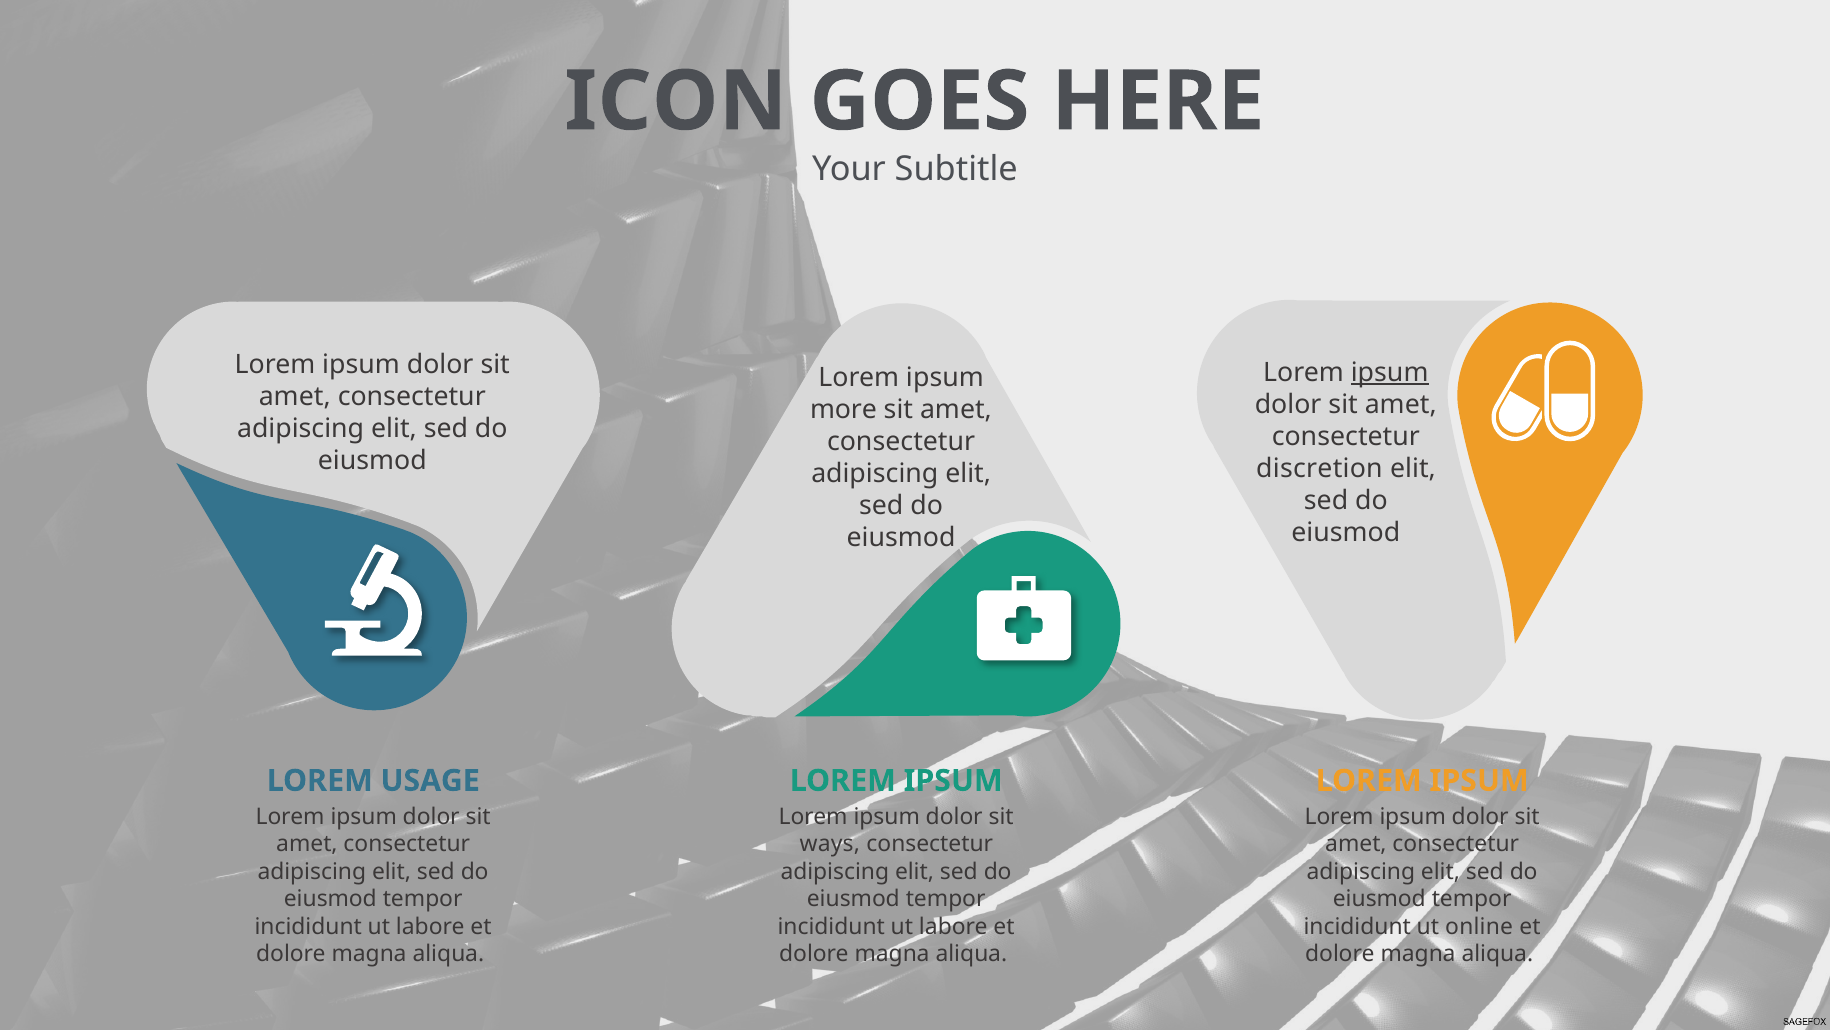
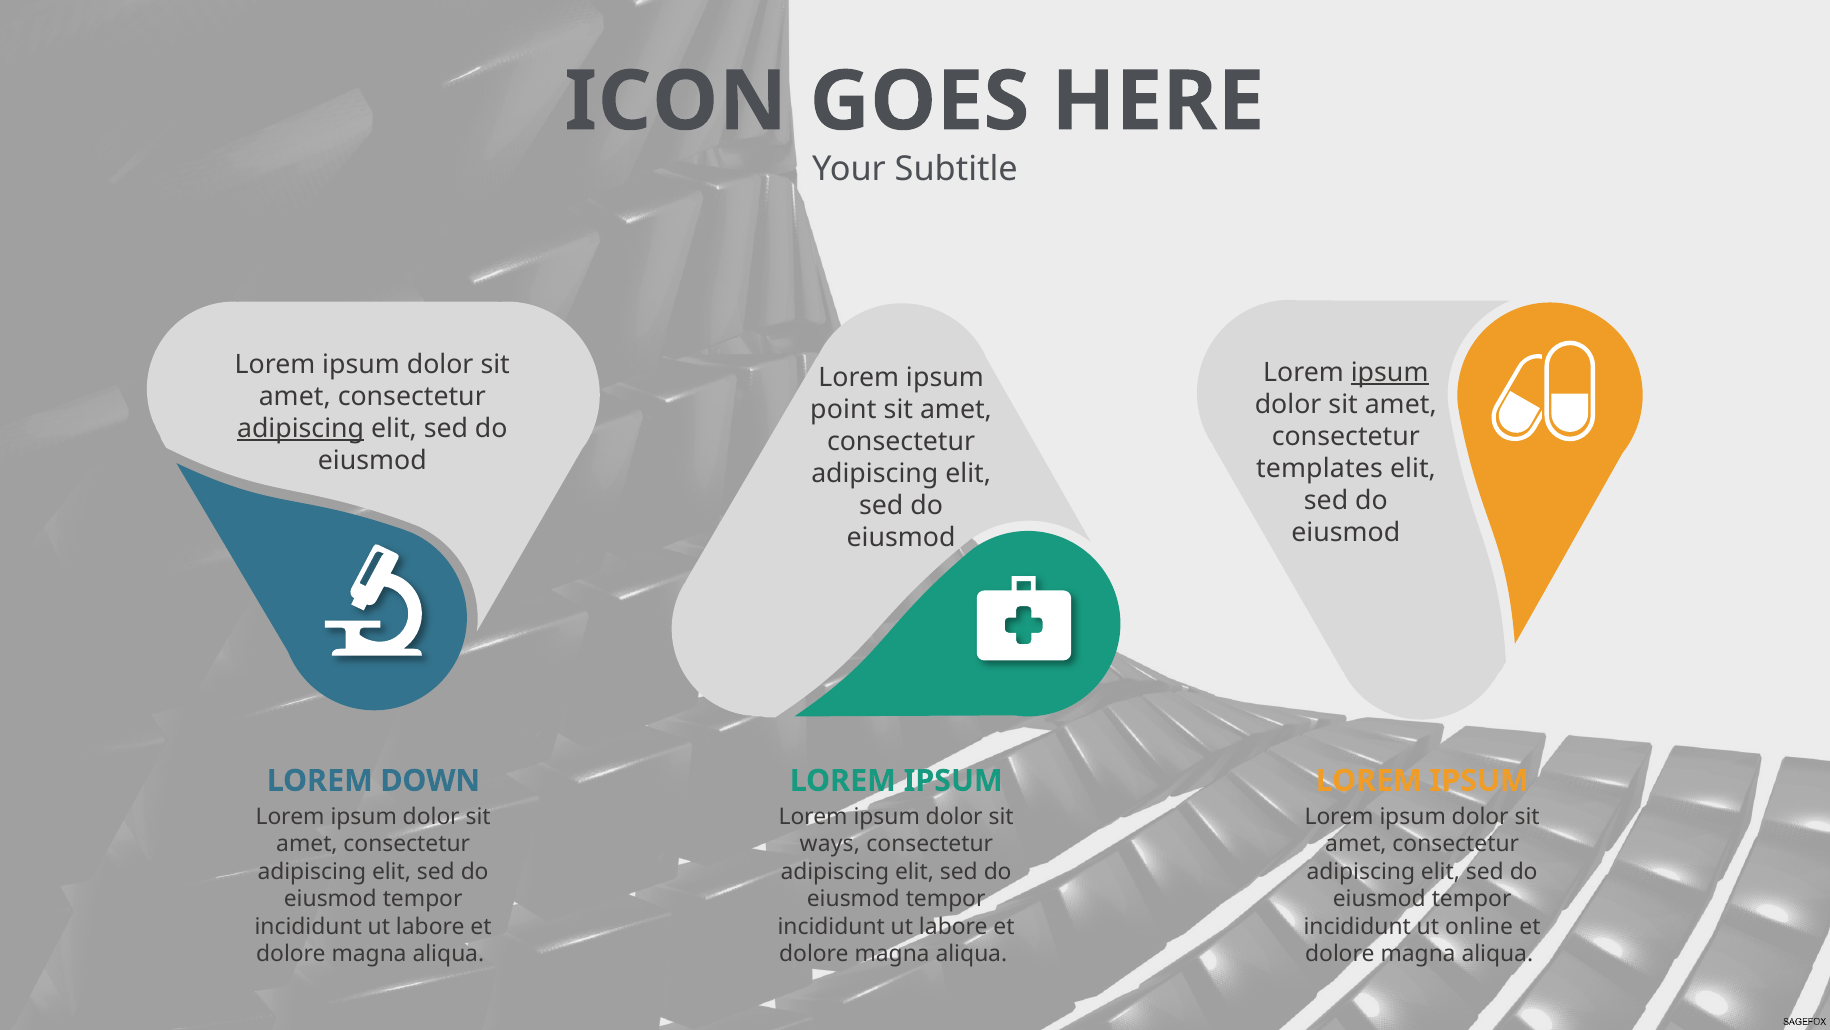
more: more -> point (843, 409)
adipiscing underline: none -> present (301, 428)
discretion: discretion -> templates (1319, 468)
USAGE: USAGE -> DOWN (430, 780)
